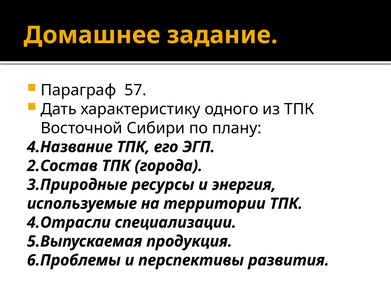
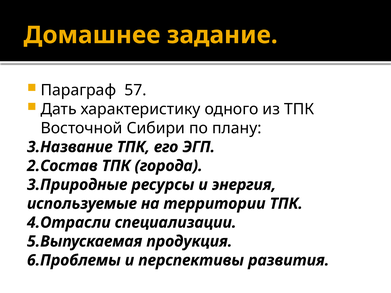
4.Название: 4.Название -> 3.Название (70, 147)
